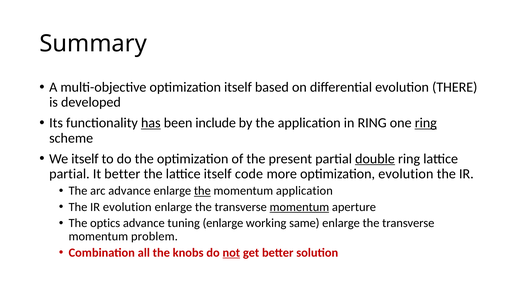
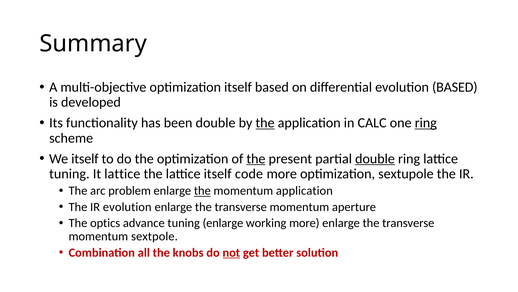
evolution THERE: THERE -> BASED (455, 87)
has underline: present -> none (151, 123)
been include: include -> double (216, 123)
the underline: none -> present (265, 123)
in RING: RING -> CALC (372, 123)
the underline: none -> present (256, 158)
partial: partial -> tuning (69, 173)
It better: better -> lattice (122, 173)
optimization evolution: evolution -> sextupole (406, 173)
arc advance: advance -> problem (130, 190)
momentum underline: present -> none (299, 207)
working same: same -> more (304, 223)
problem: problem -> sextpole (154, 236)
